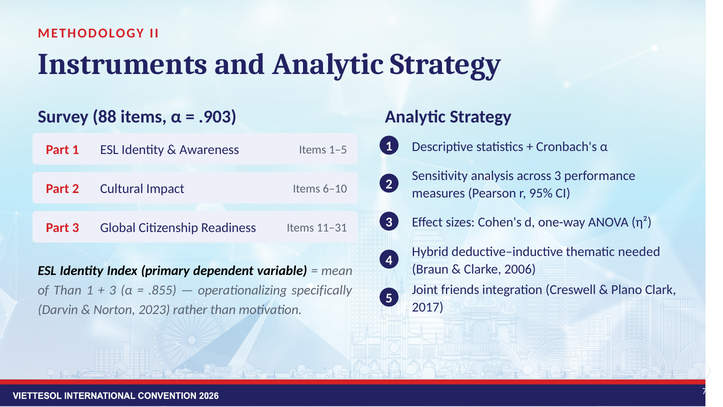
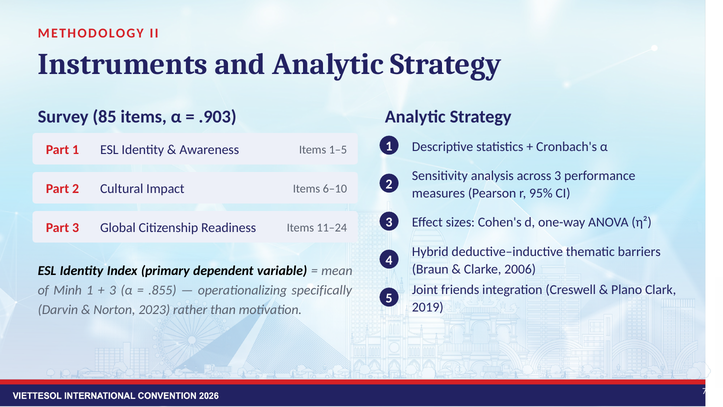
88: 88 -> 85 (105, 116)
11–31: 11–31 -> 11–24 (332, 228)
needed: needed -> barriers (639, 251)
of Than: Than -> Minh (68, 290)
2017: 2017 -> 2019 (428, 307)
